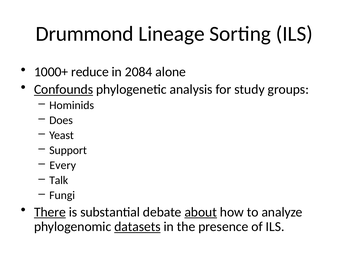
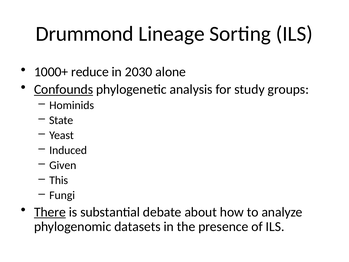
2084: 2084 -> 2030 (139, 72)
Does: Does -> State (61, 120)
Support: Support -> Induced (68, 150)
Every: Every -> Given (63, 165)
Talk: Talk -> This (59, 180)
about underline: present -> none (201, 212)
datasets underline: present -> none (137, 227)
